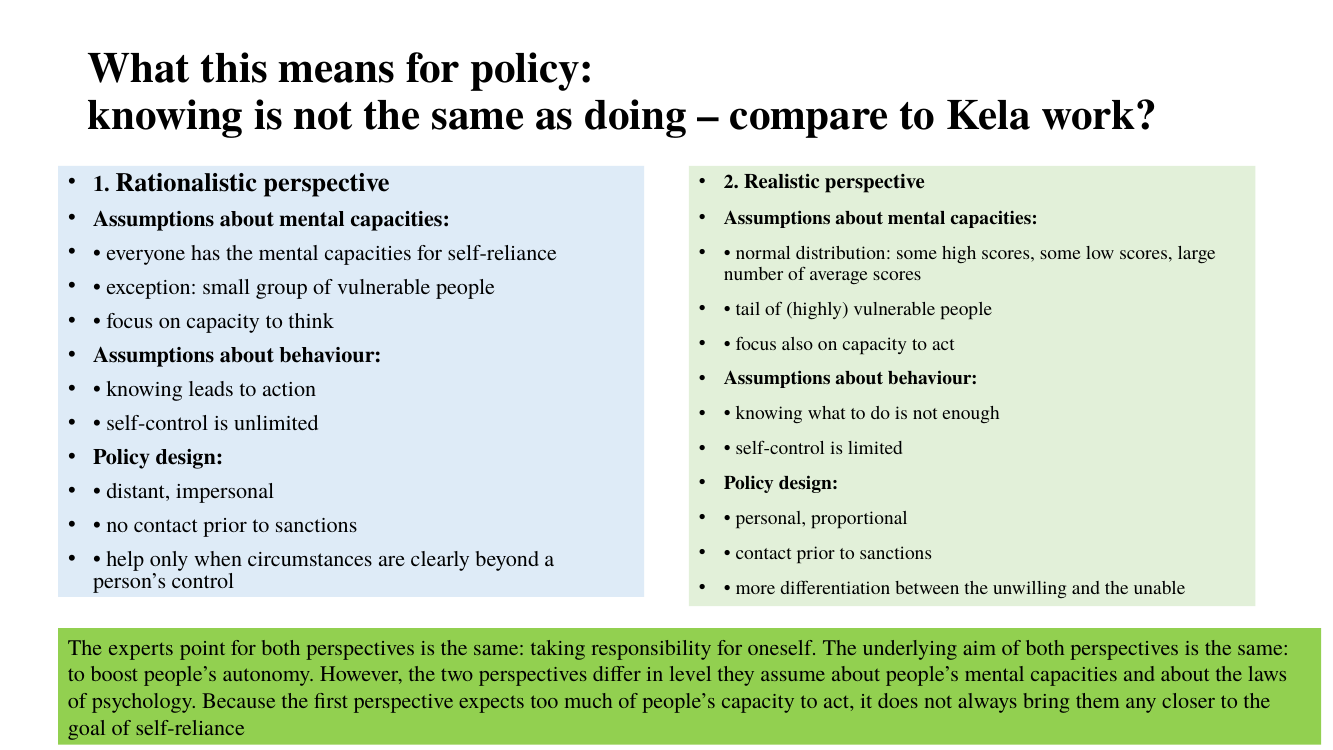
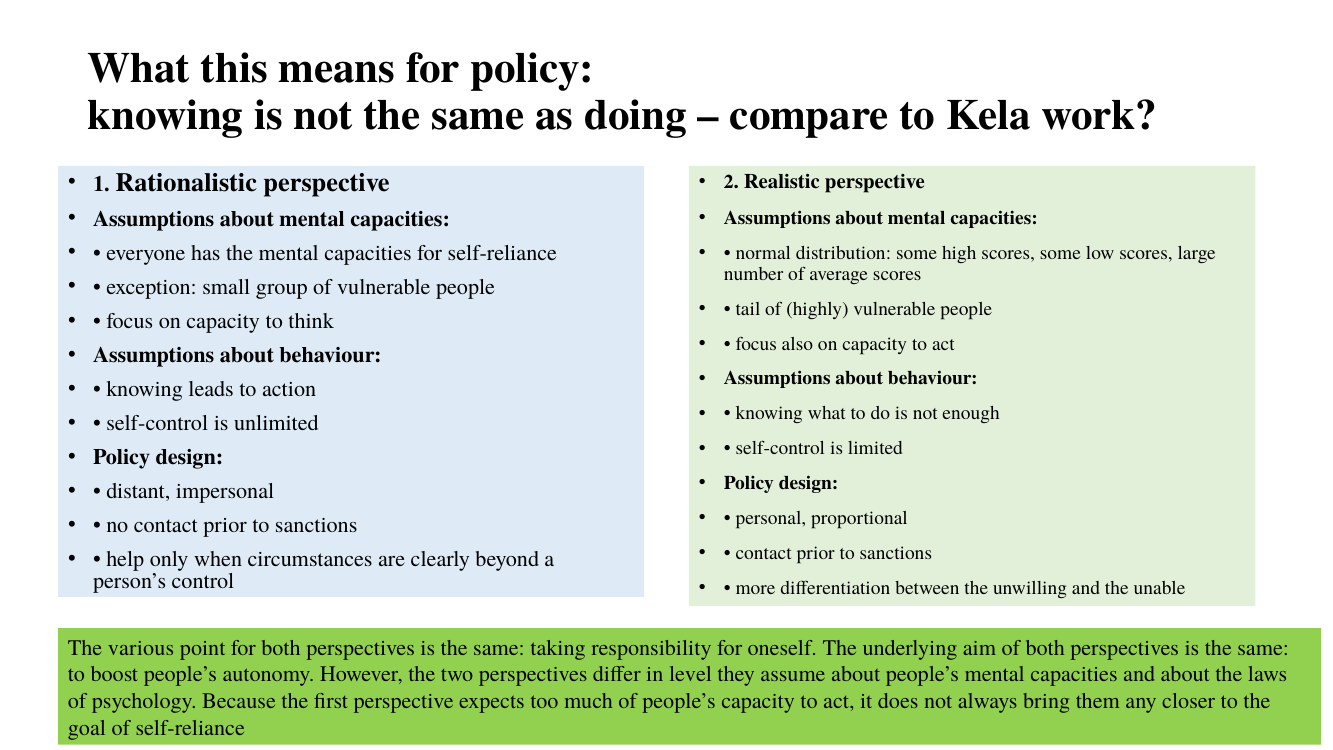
experts: experts -> various (141, 648)
